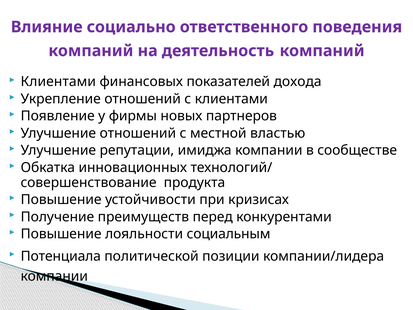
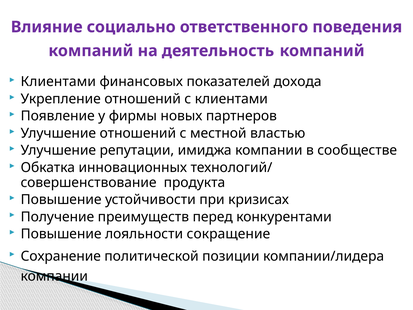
социальным: социальным -> сокращение (228, 234)
Потенциала: Потенциала -> Сохранение (61, 256)
